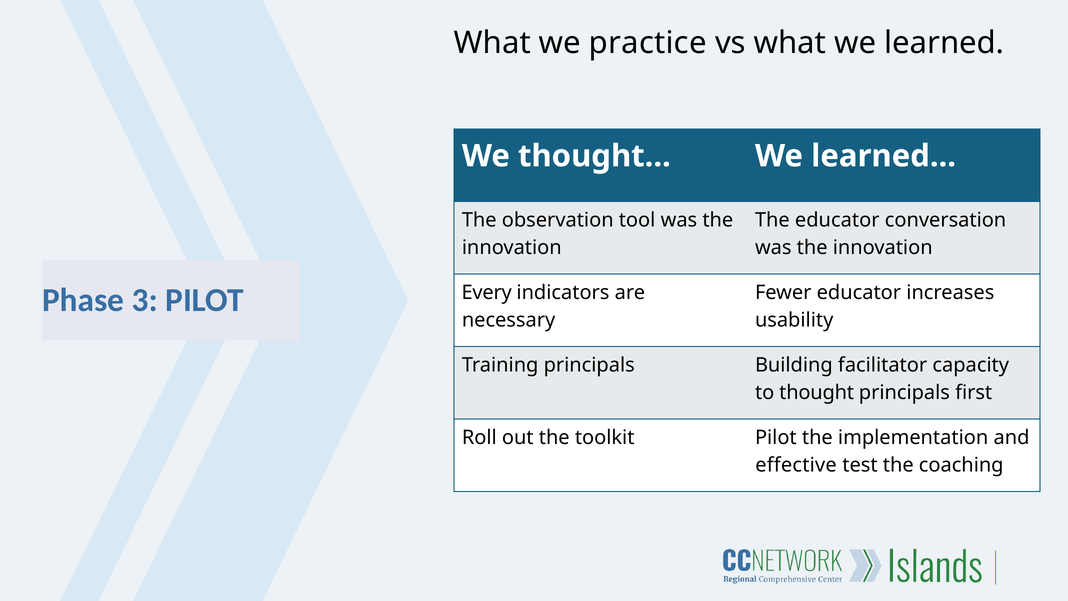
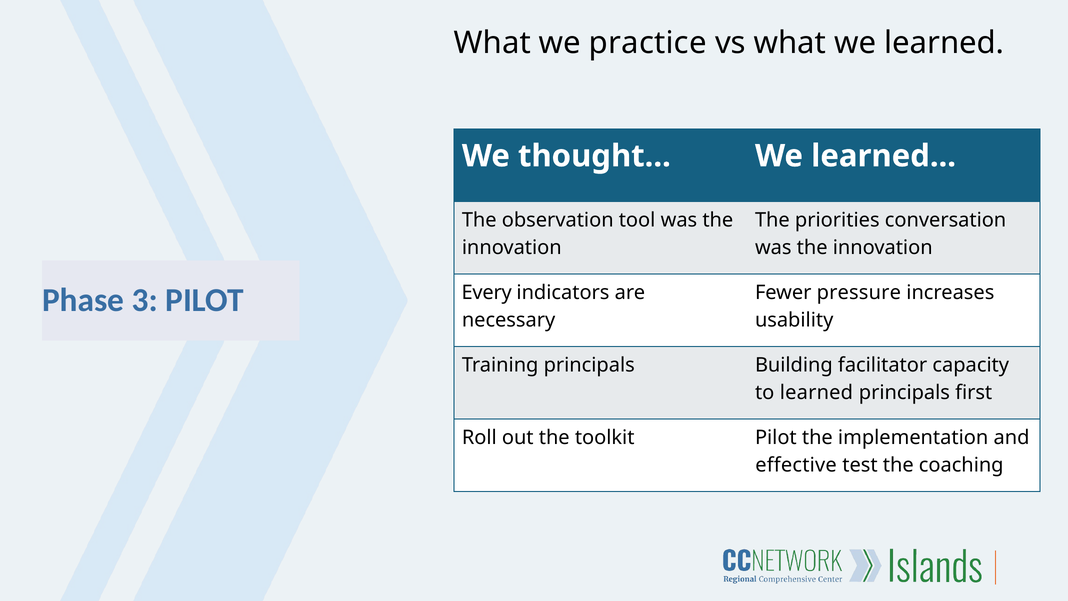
The educator: educator -> priorities (837, 220)
Fewer educator: educator -> pressure (859, 293)
to thought: thought -> learned (816, 392)
